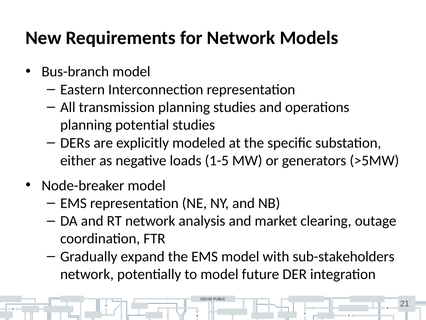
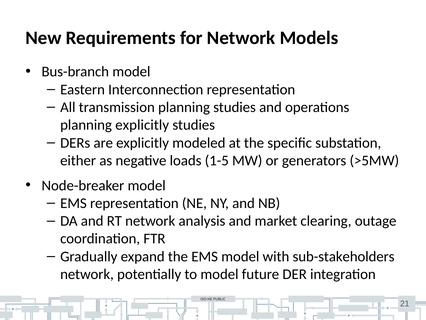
planning potential: potential -> explicitly (142, 125)
